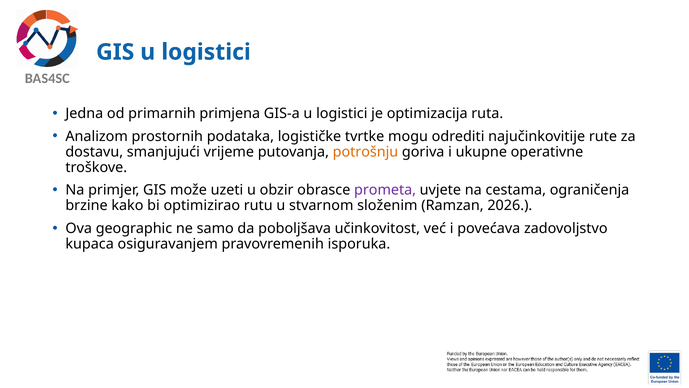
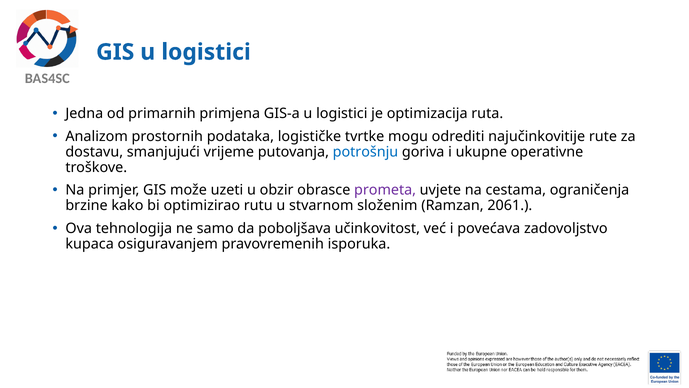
potrošnju colour: orange -> blue (365, 152)
2026: 2026 -> 2061 (510, 205)
geographic: geographic -> tehnologija (134, 228)
